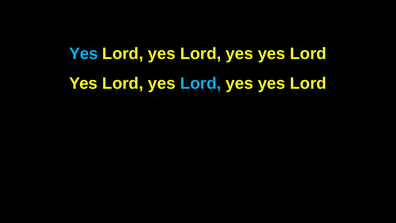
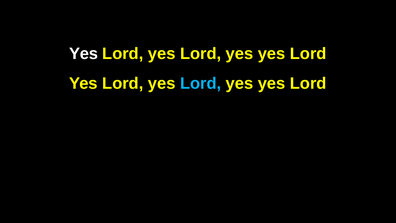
Yes colour: light blue -> white (84, 54)
